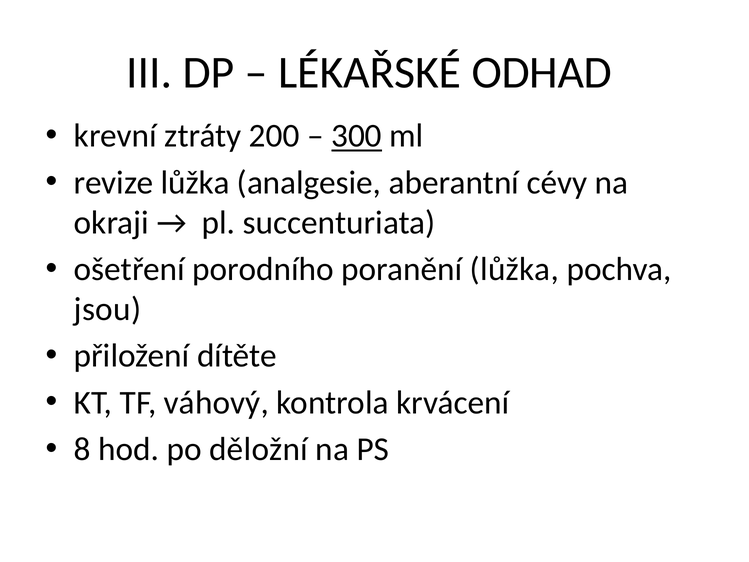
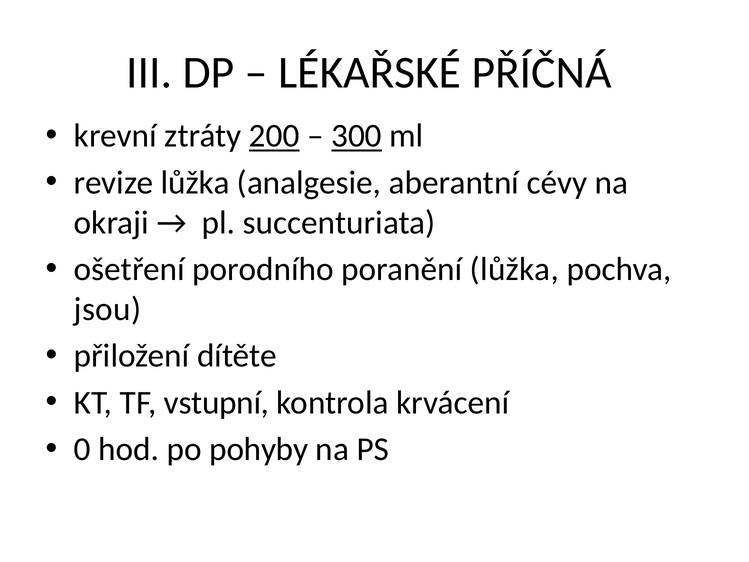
ODHAD: ODHAD -> PŘÍČNÁ (542, 73)
200 underline: none -> present (274, 136)
váhový: váhový -> vstupní (217, 402)
8: 8 -> 0 (82, 449)
děložní: děložní -> pohyby (259, 449)
